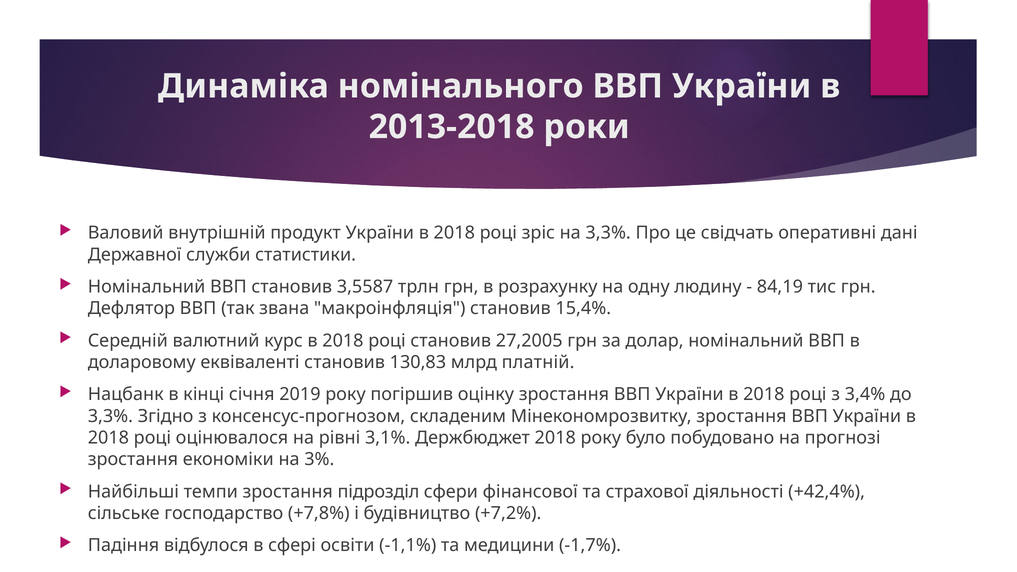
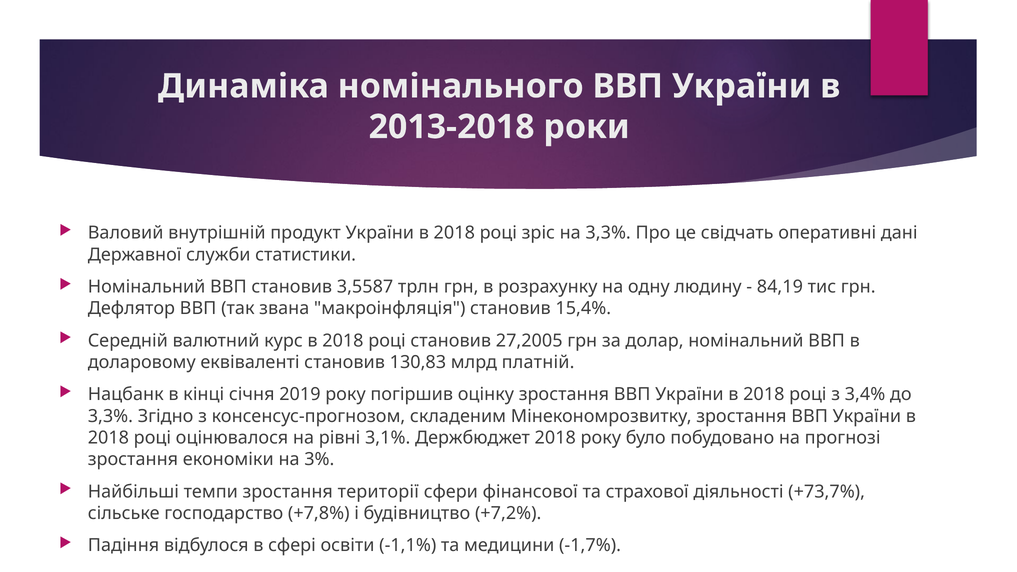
підрозділ: підрозділ -> території (378, 492)
+42,4%: +42,4% -> +73,7% (827, 492)
